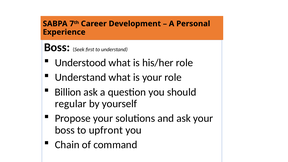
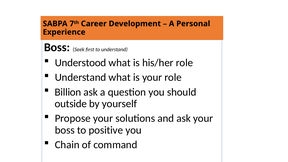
regular: regular -> outside (71, 104)
upfront: upfront -> positive (106, 130)
